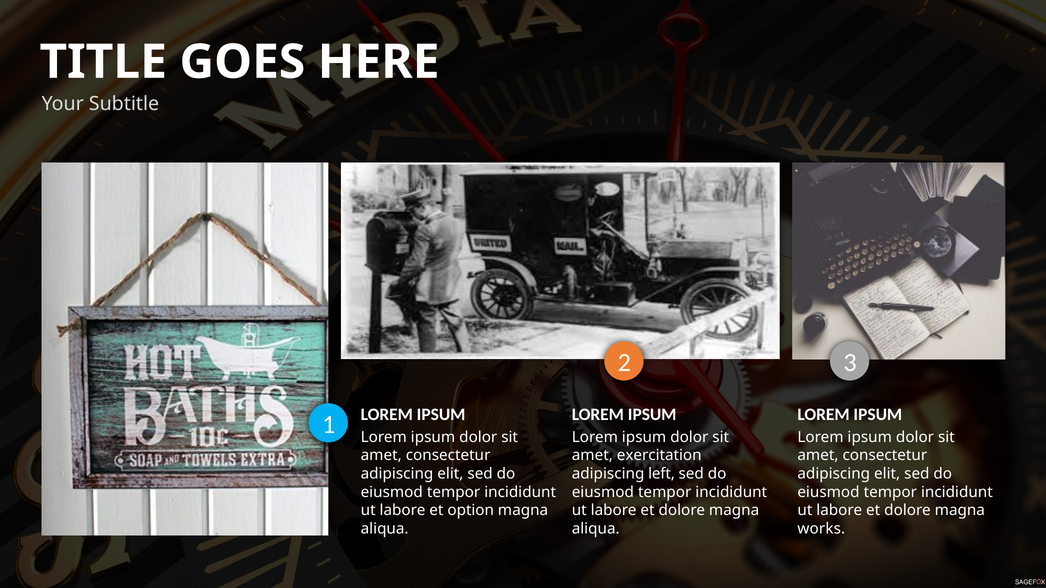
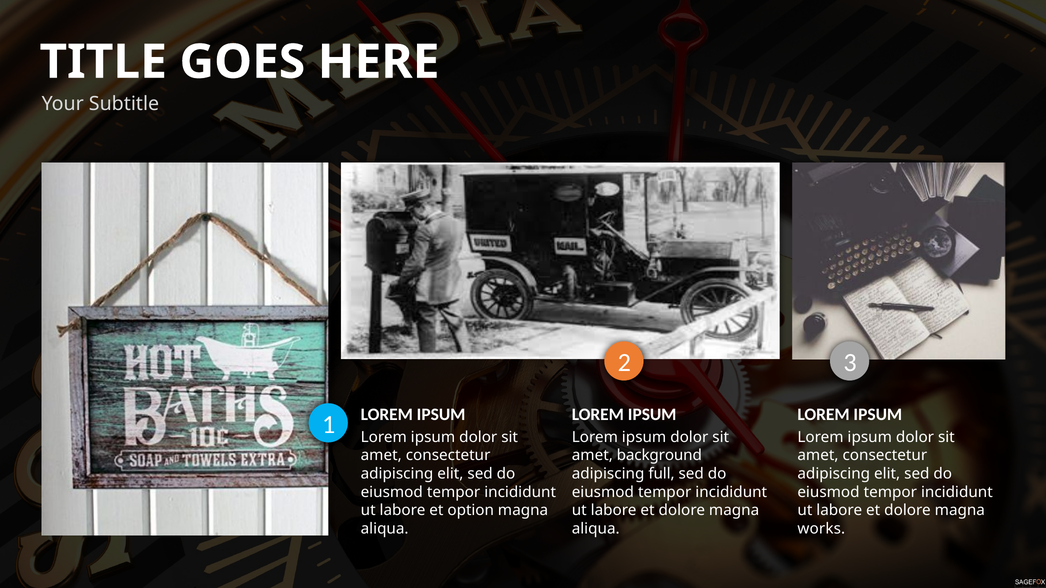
exercitation: exercitation -> background (659, 456)
left: left -> full (661, 474)
